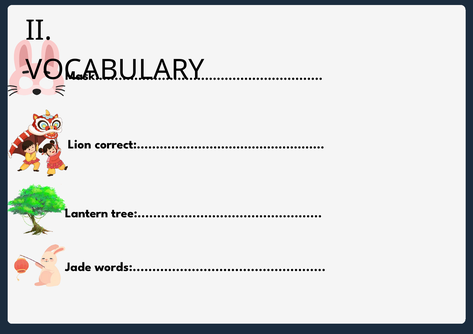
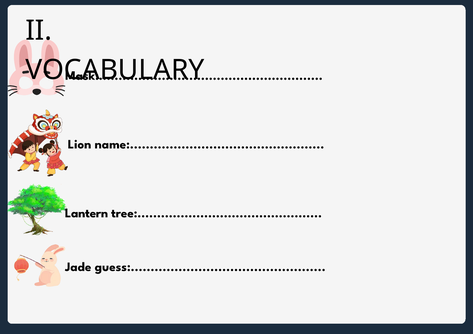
correct: correct -> name (209, 144)
words: words -> guess (210, 267)
